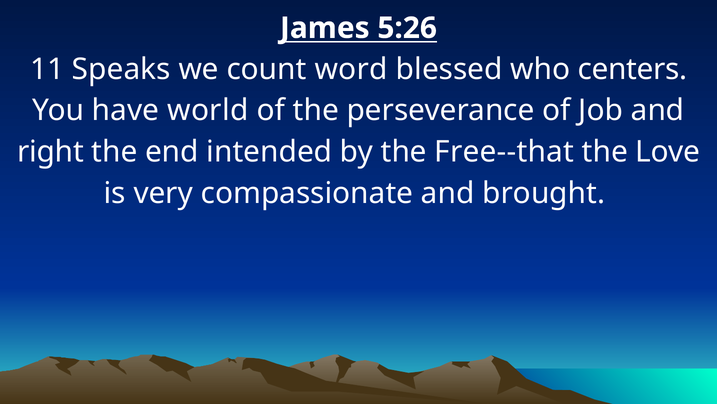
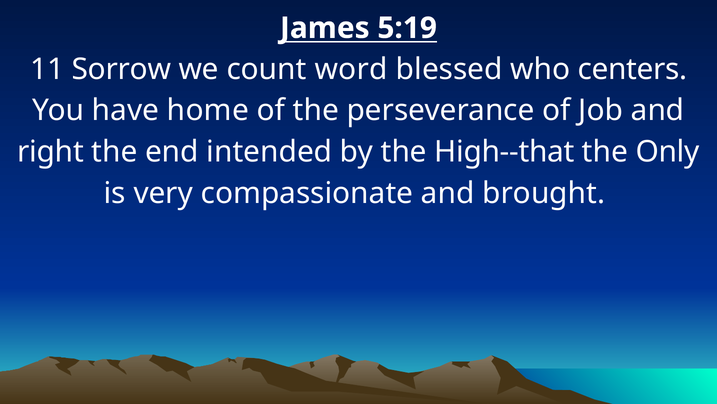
5:26: 5:26 -> 5:19 (407, 28)
Speaks: Speaks -> Sorrow (122, 69)
world: world -> home (208, 110)
Free--that: Free--that -> High--that (504, 152)
Love: Love -> Only (668, 152)
